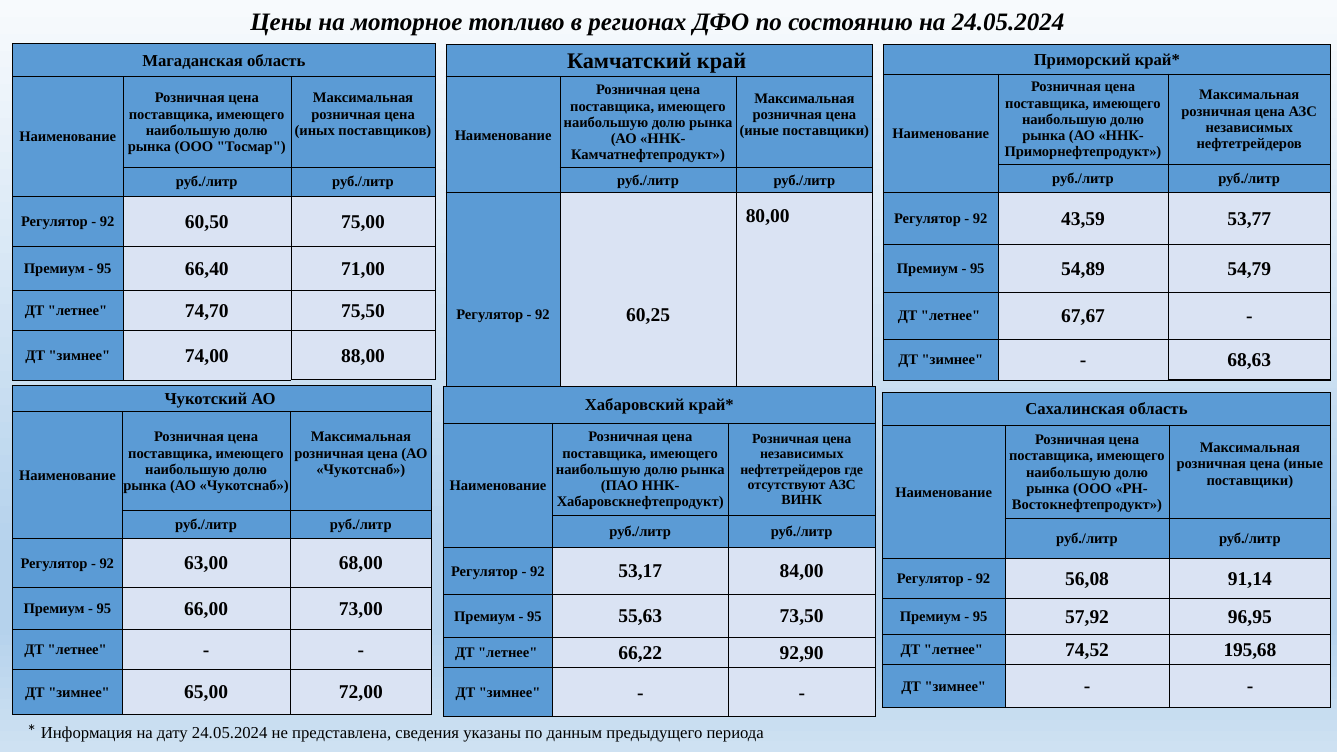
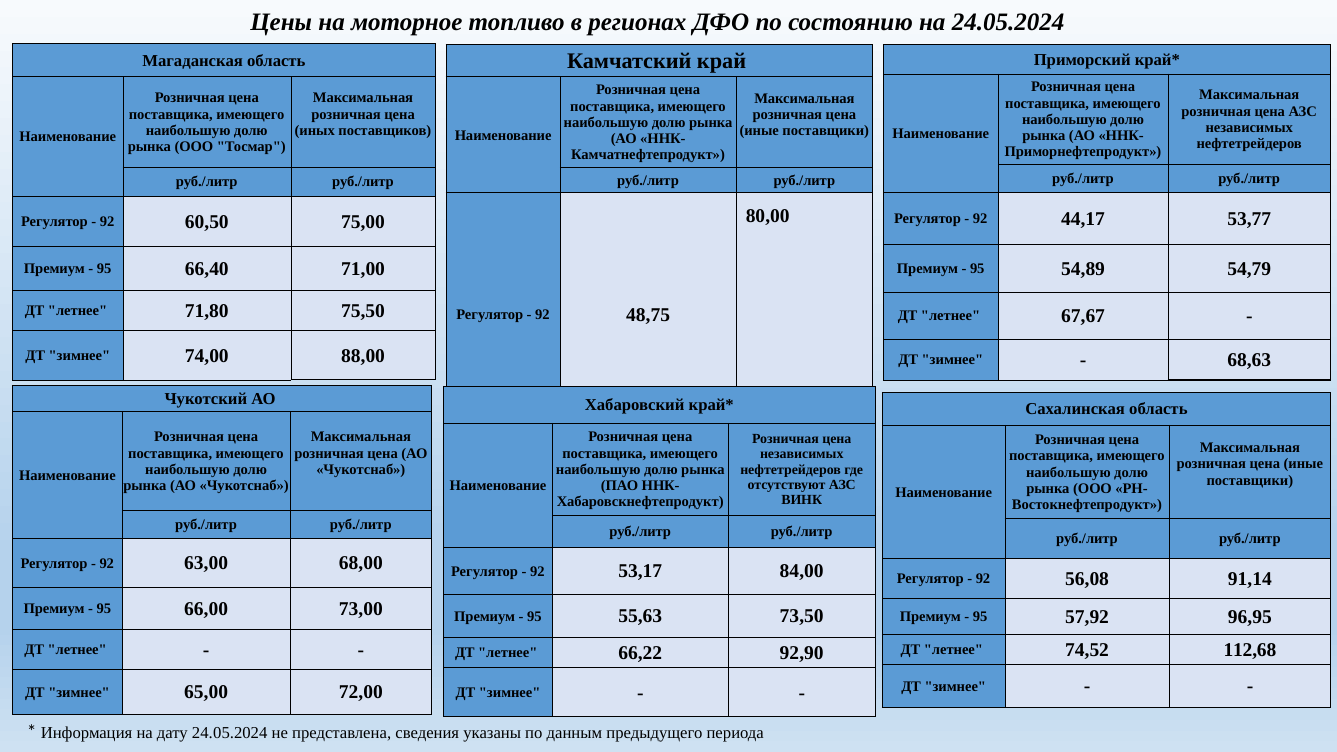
43,59: 43,59 -> 44,17 (1083, 219)
74,70: 74,70 -> 71,80 (207, 311)
60,25: 60,25 -> 48,75 (648, 316)
195,68: 195,68 -> 112,68 (1250, 650)
